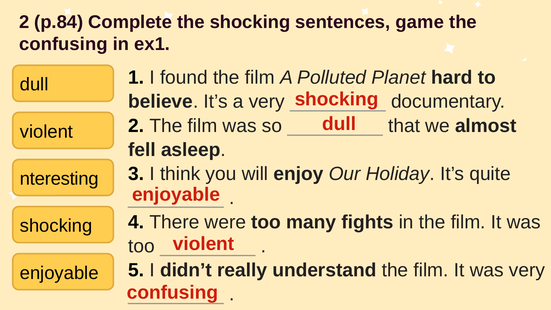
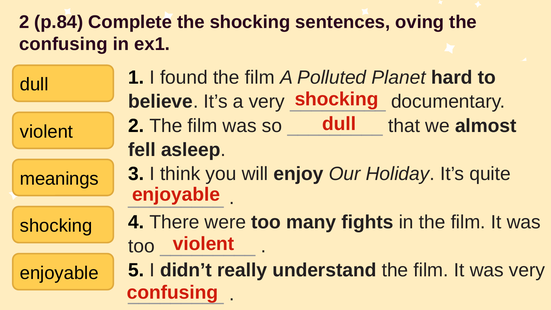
game: game -> oving (420, 22)
nteresting: nteresting -> meanings (59, 179)
